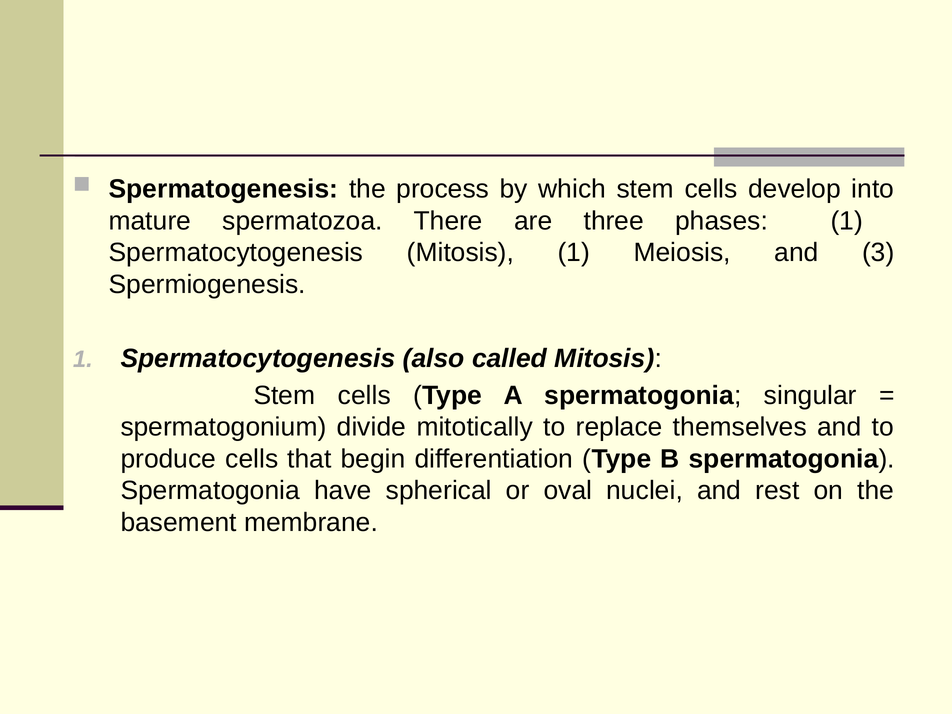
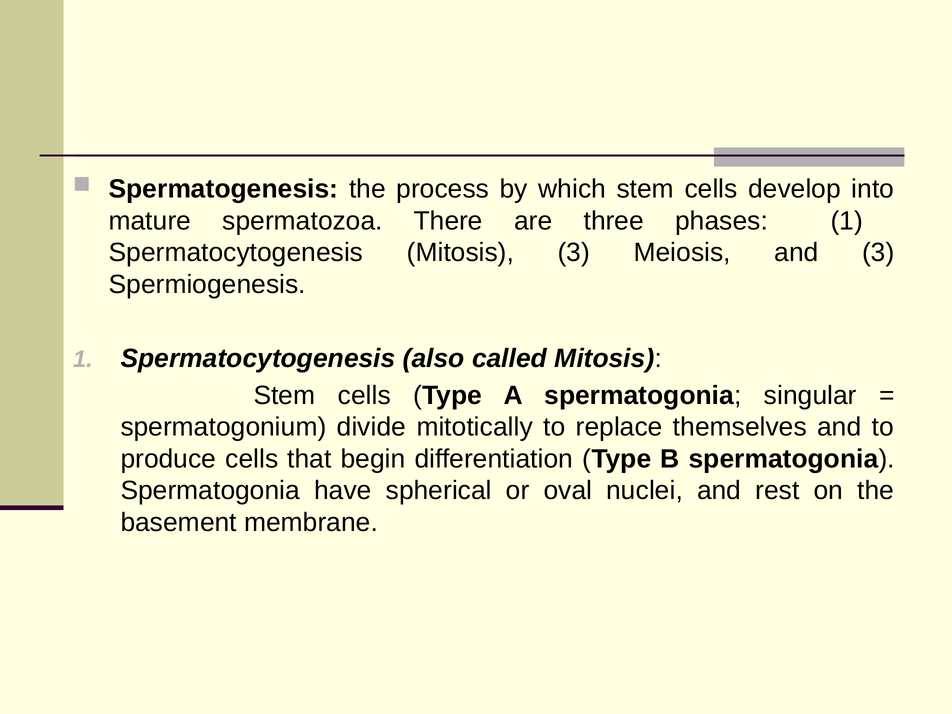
Mitosis 1: 1 -> 3 (574, 253)
